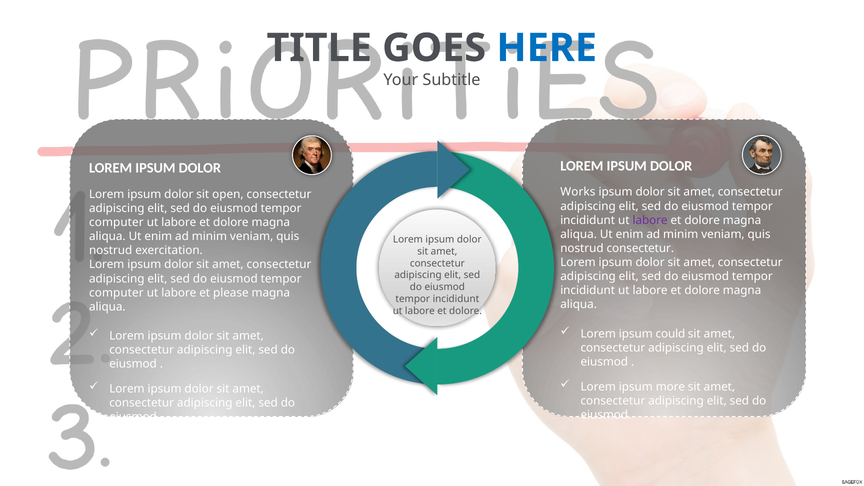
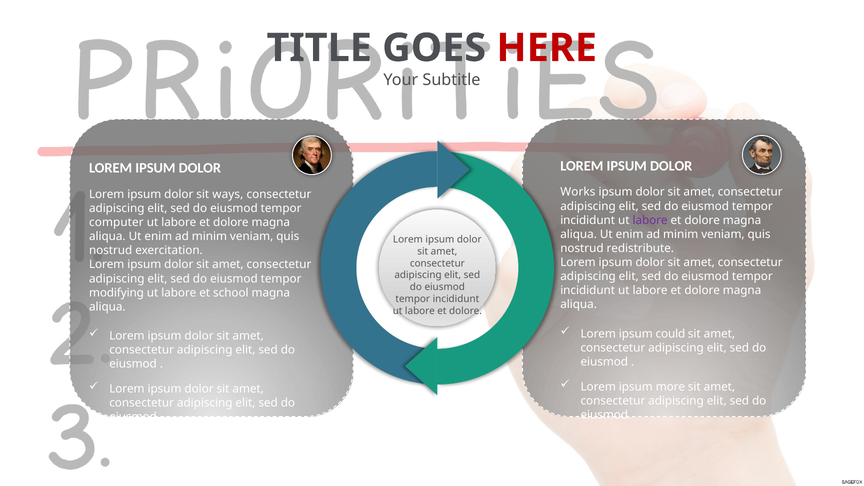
HERE colour: blue -> red (547, 48)
open: open -> ways (228, 194)
nostrud consectetur: consectetur -> redistribute (640, 248)
computer: computer -> modifying (116, 293)
please: please -> school (231, 293)
